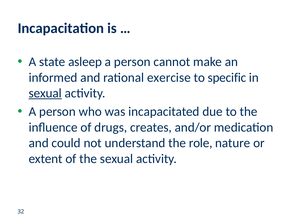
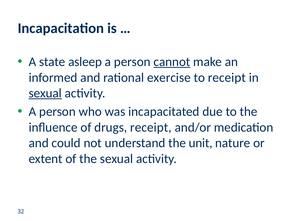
cannot underline: none -> present (172, 62)
to specific: specific -> receipt (227, 77)
drugs creates: creates -> receipt (151, 127)
role: role -> unit (201, 143)
